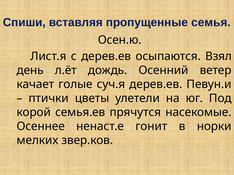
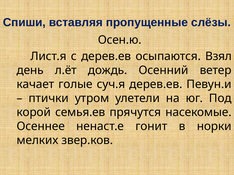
семья: семья -> слёзы (211, 22)
цветы: цветы -> утром (92, 99)
